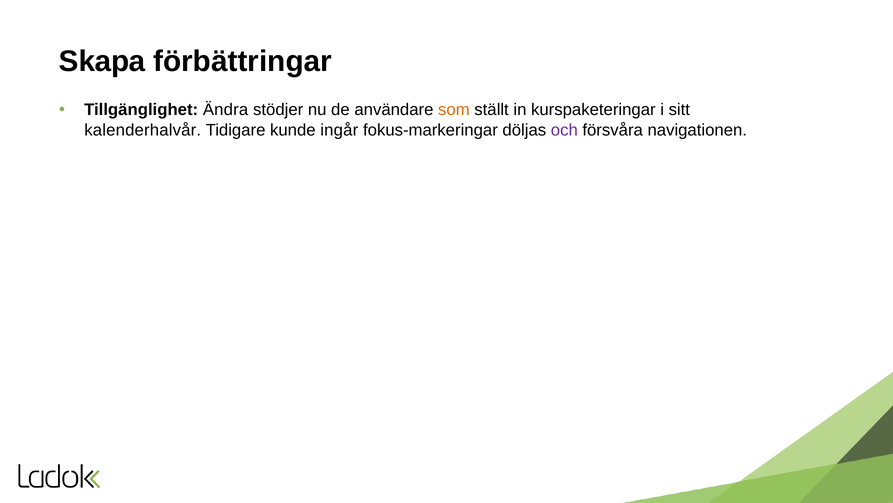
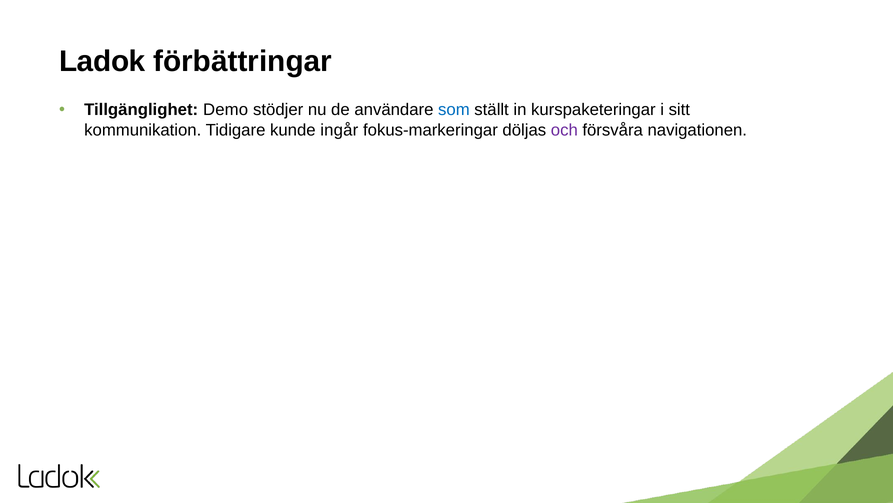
Skapa: Skapa -> Ladok (102, 61)
Ändra: Ändra -> Demo (226, 110)
som colour: orange -> blue (454, 110)
kalenderhalvår: kalenderhalvår -> kommunikation (143, 130)
